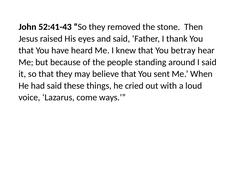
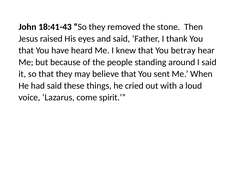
52:41-43: 52:41-43 -> 18:41-43 (55, 27)
ways: ways -> spirit (112, 97)
